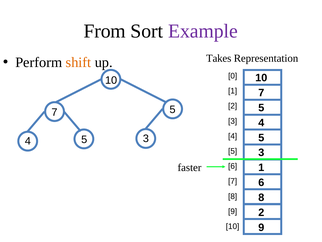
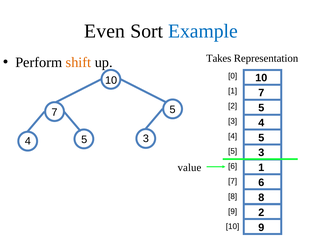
From: From -> Even (105, 31)
Example colour: purple -> blue (203, 31)
faster: faster -> value (189, 167)
